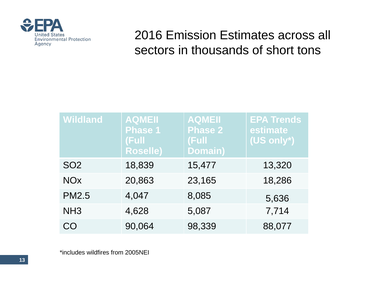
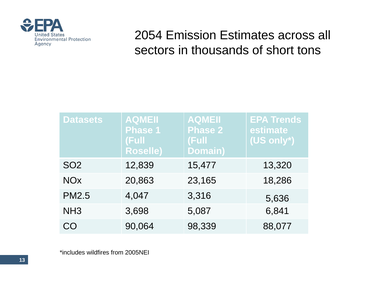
2016: 2016 -> 2054 (148, 35)
Wildland: Wildland -> Datasets (83, 119)
18,839: 18,839 -> 12,839 (140, 165)
8,085: 8,085 -> 3,316 (199, 195)
4,628: 4,628 -> 3,698 (137, 211)
7,714: 7,714 -> 6,841 (277, 211)
